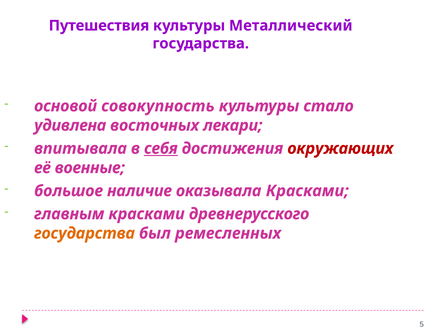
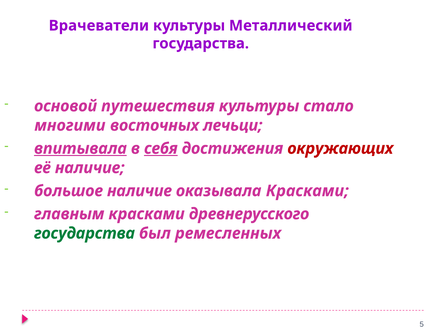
Путешествия: Путешествия -> Врачеватели (99, 26)
совокупность: совокупность -> путешествия (158, 106)
удивлена: удивлена -> многими (70, 125)
лекари: лекари -> лечьци (233, 125)
впитывала underline: none -> present (80, 148)
её военные: военные -> наличие (90, 168)
государства colour: orange -> green (85, 233)
